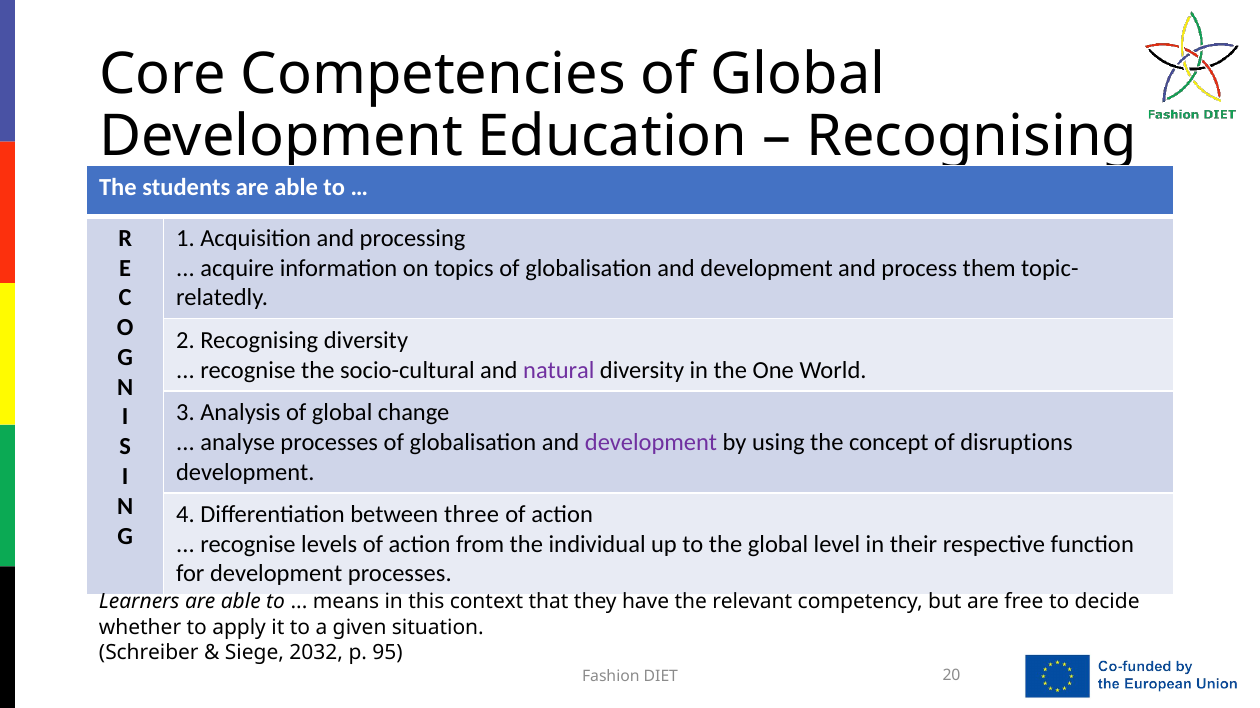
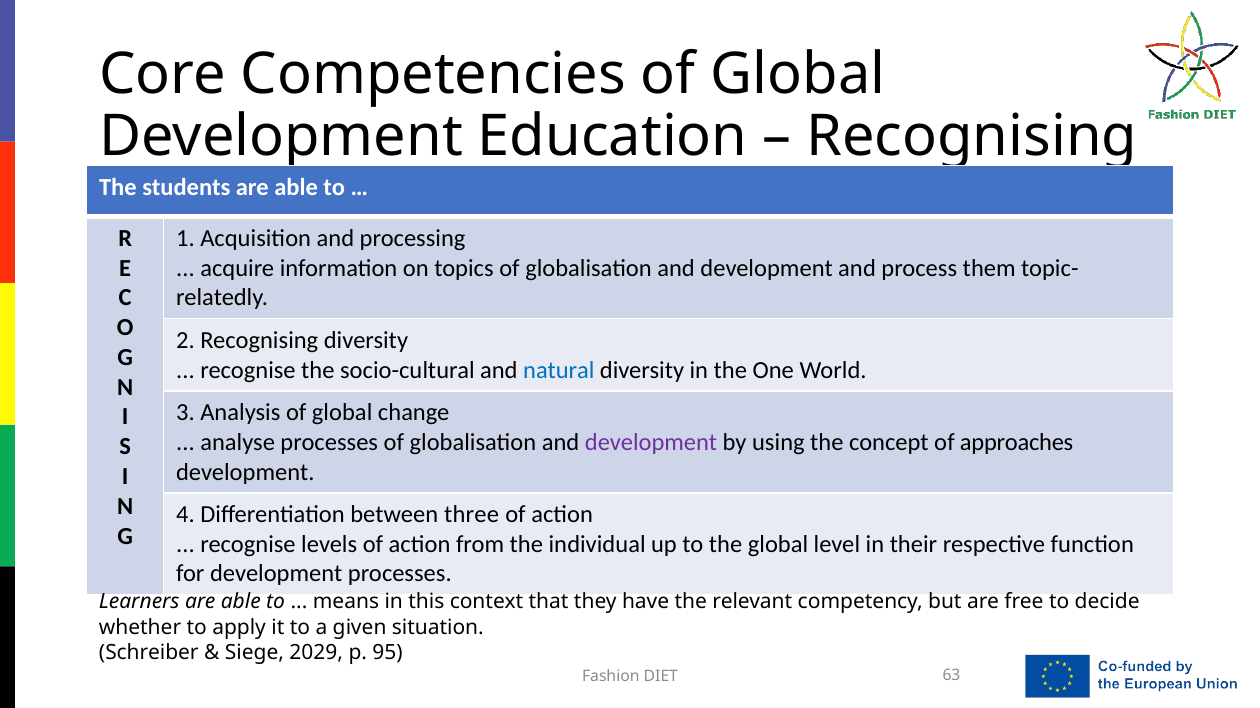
natural colour: purple -> blue (559, 370)
disruptions: disruptions -> approaches (1017, 443)
2032: 2032 -> 2029 (316, 653)
20: 20 -> 63 (951, 677)
